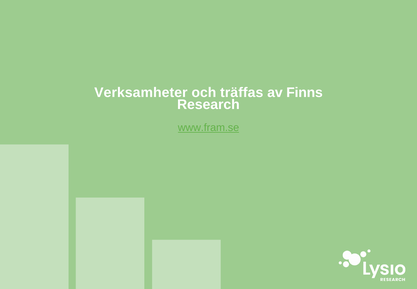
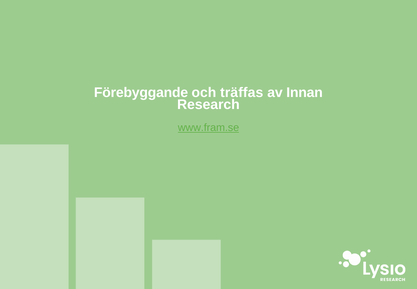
Verksamheter: Verksamheter -> Förebyggande (141, 93)
Finns: Finns -> Innan (305, 93)
